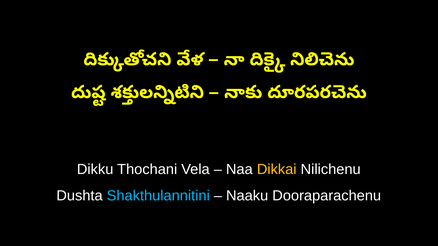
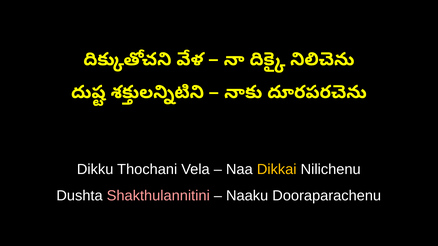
Shakthulannitini colour: light blue -> pink (158, 196)
